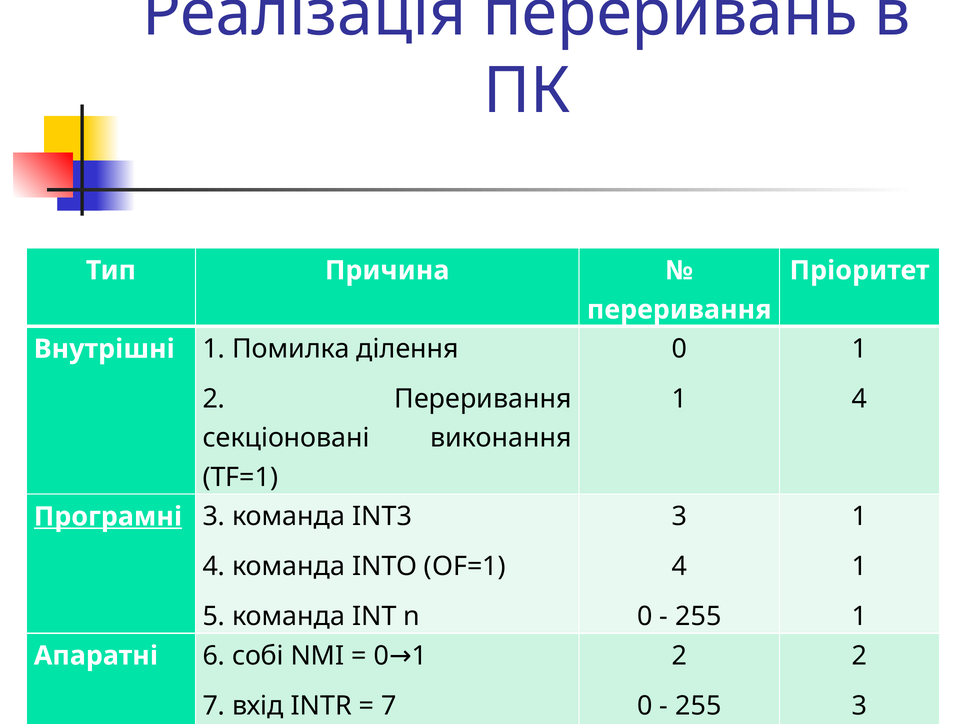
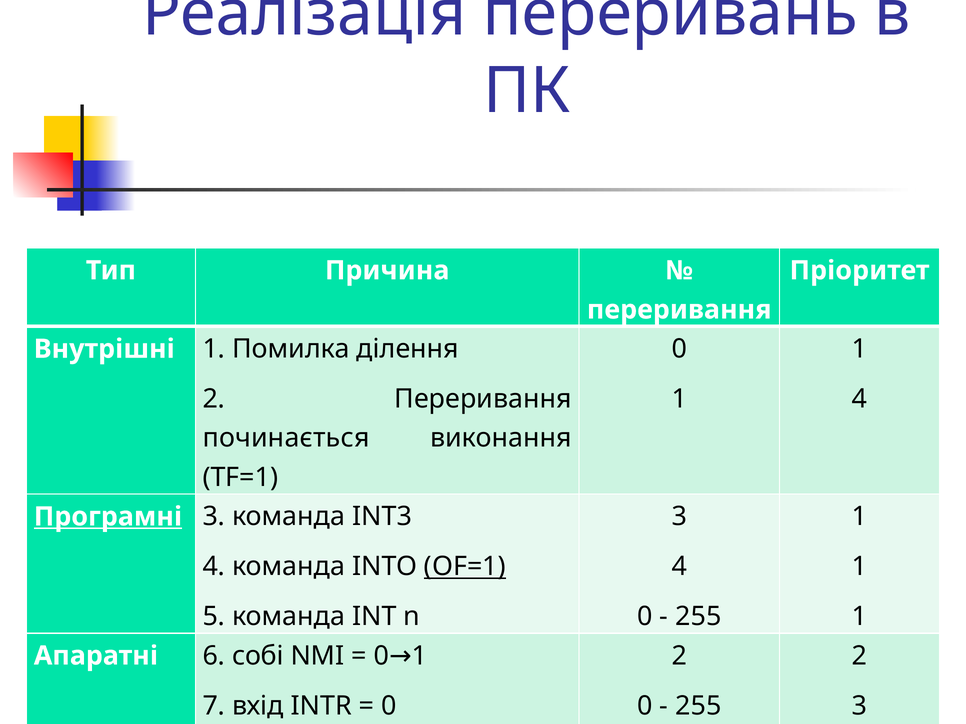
секціоновані: секціоновані -> починається (286, 438)
OF=1 underline: none -> present (465, 567)
7: 7 -> 0 (389, 706)
